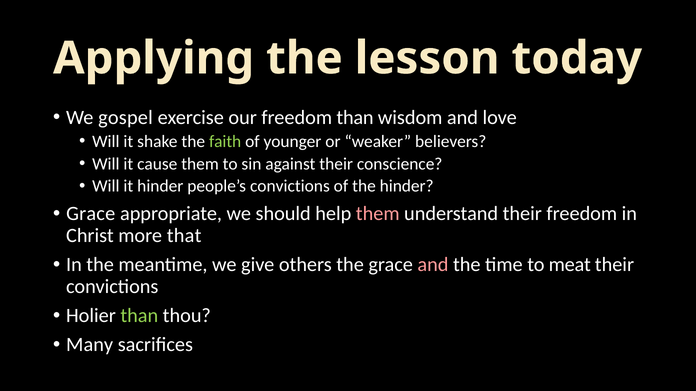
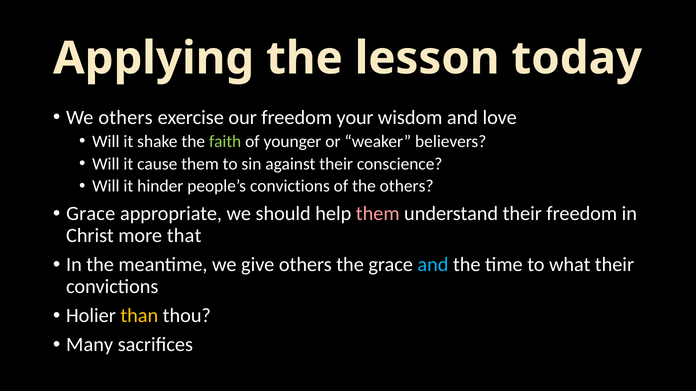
We gospel: gospel -> others (126, 118)
freedom than: than -> your (355, 118)
the hinder: hinder -> others (407, 186)
and colour: pink -> light blue (433, 265)
meat: meat -> what (570, 265)
than colour: light green -> yellow (139, 316)
